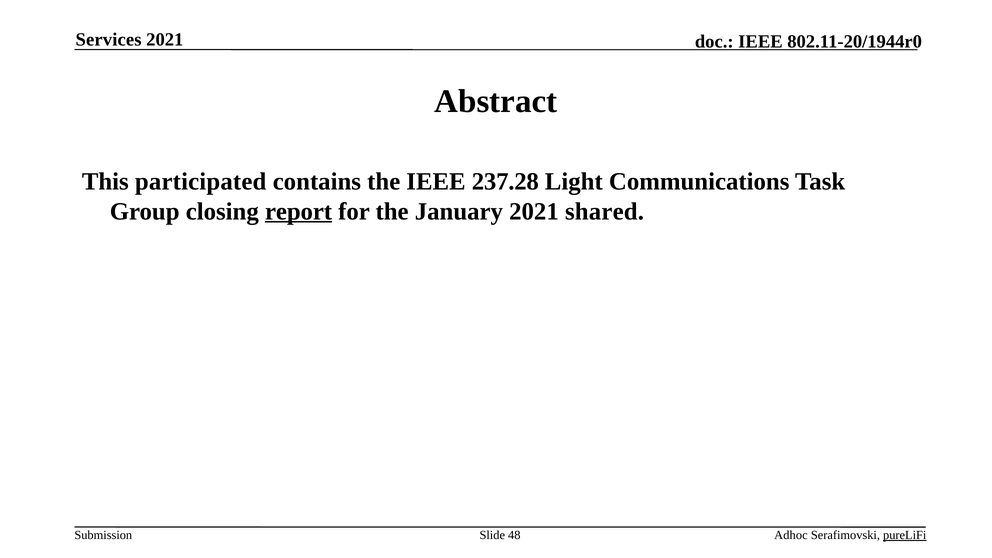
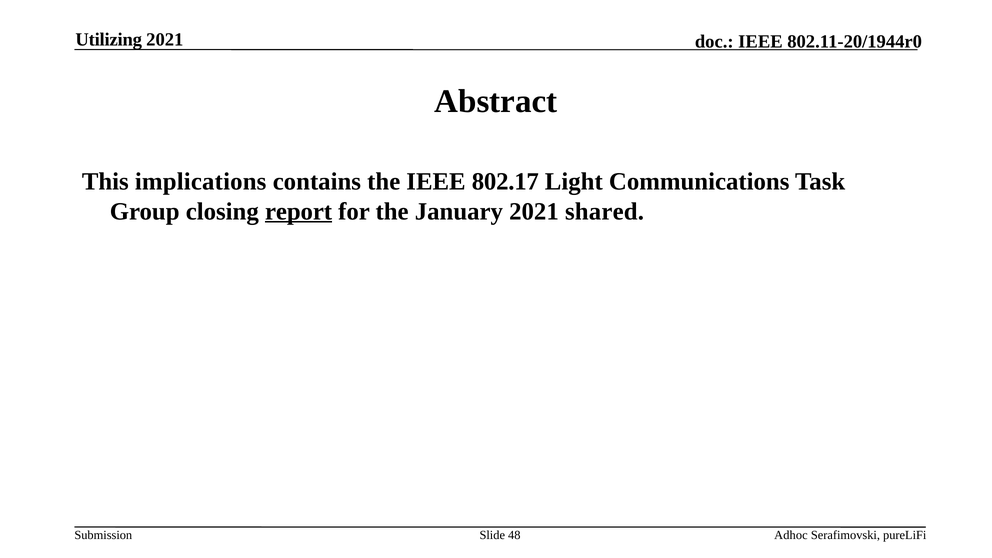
Services: Services -> Utilizing (109, 39)
participated: participated -> implications (201, 182)
237.28: 237.28 -> 802.17 (505, 182)
pureLiFi underline: present -> none (905, 535)
